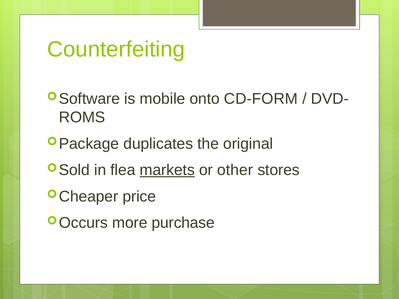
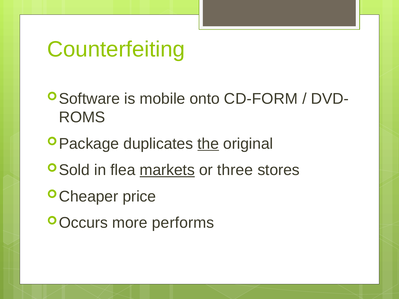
the underline: none -> present (208, 144)
other: other -> three (235, 170)
purchase: purchase -> performs (183, 223)
